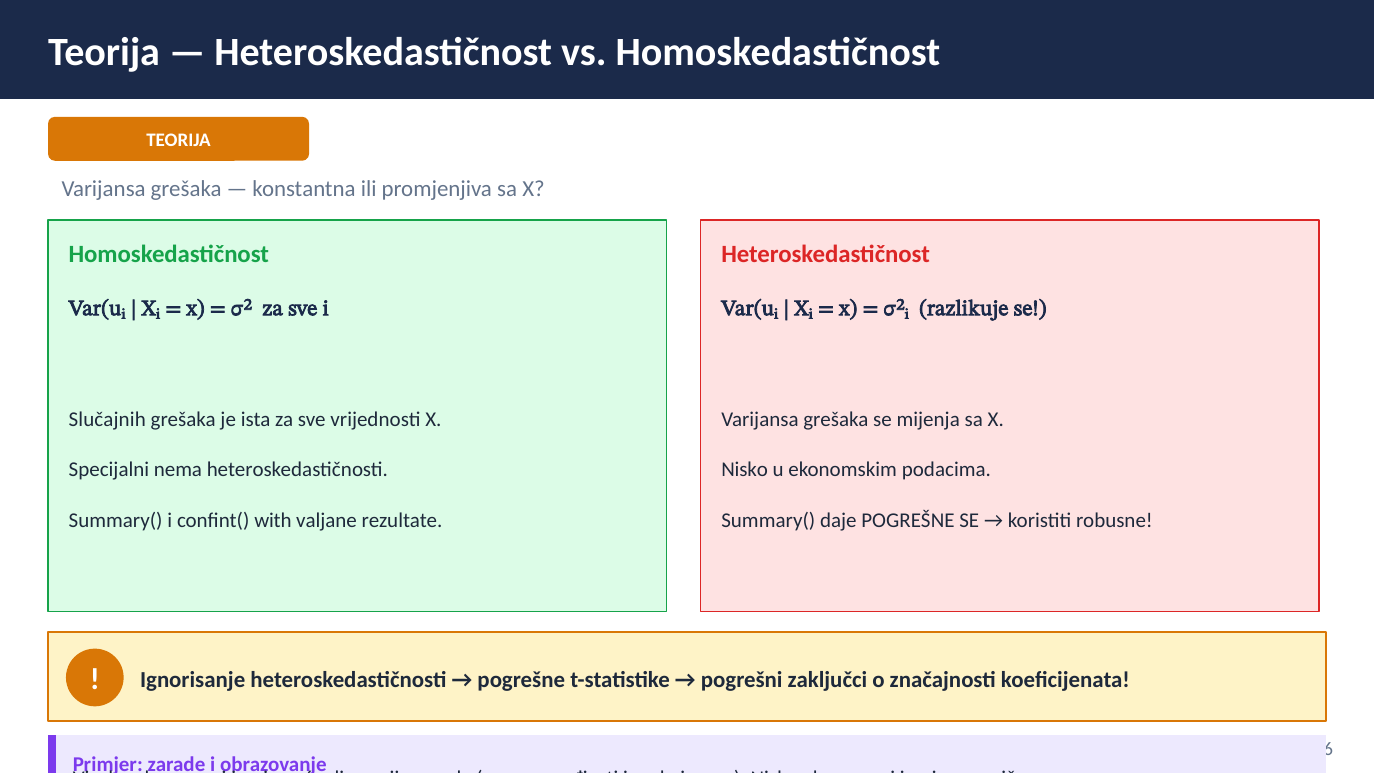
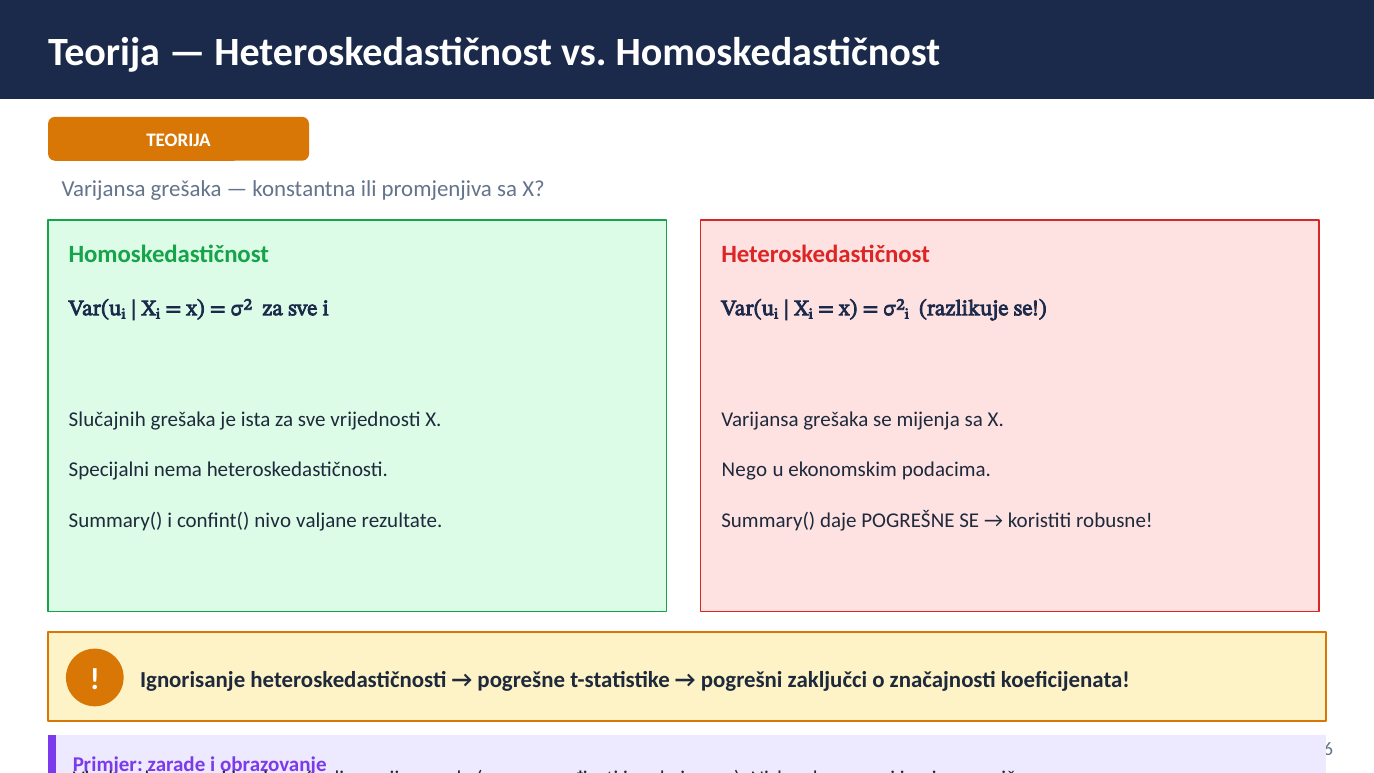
Nisko: Nisko -> Nego (744, 470)
with: with -> nivo (273, 520)
